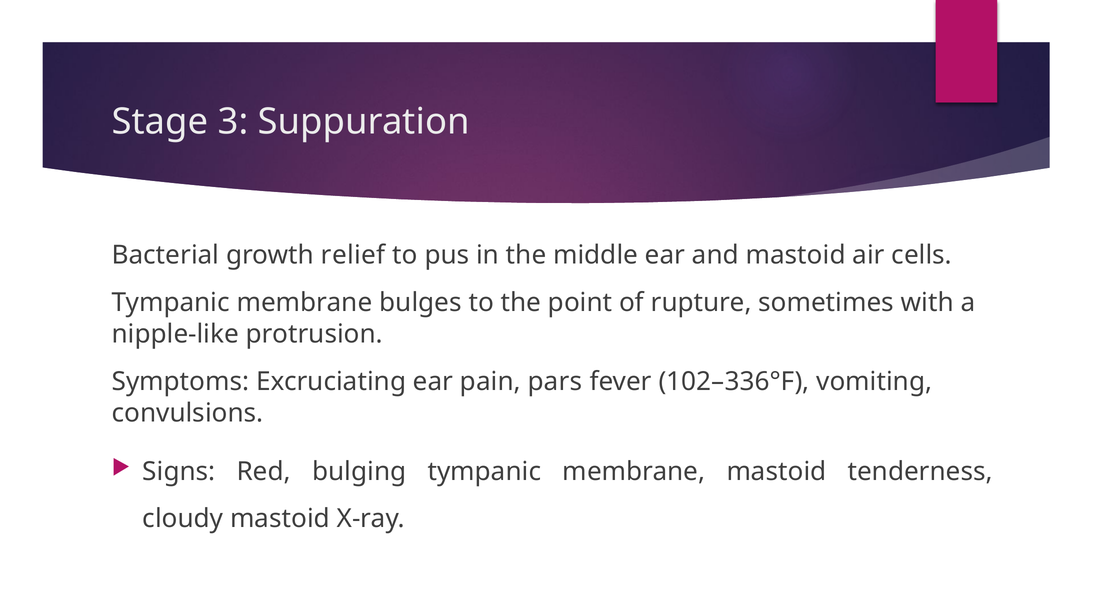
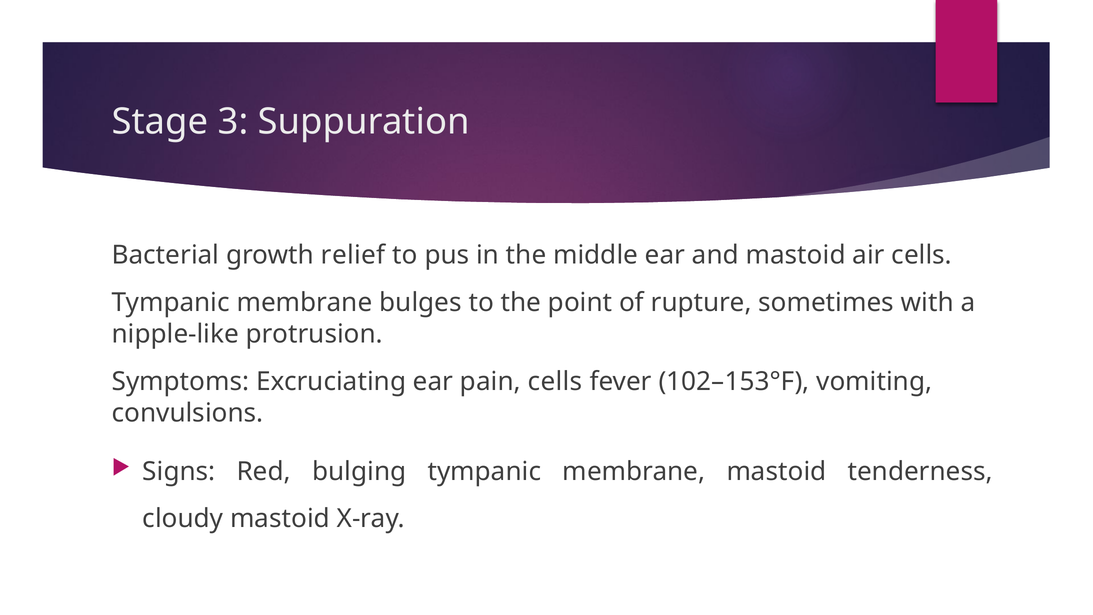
pain pars: pars -> cells (555, 382)
102–336°F: 102–336°F -> 102–153°F (734, 382)
